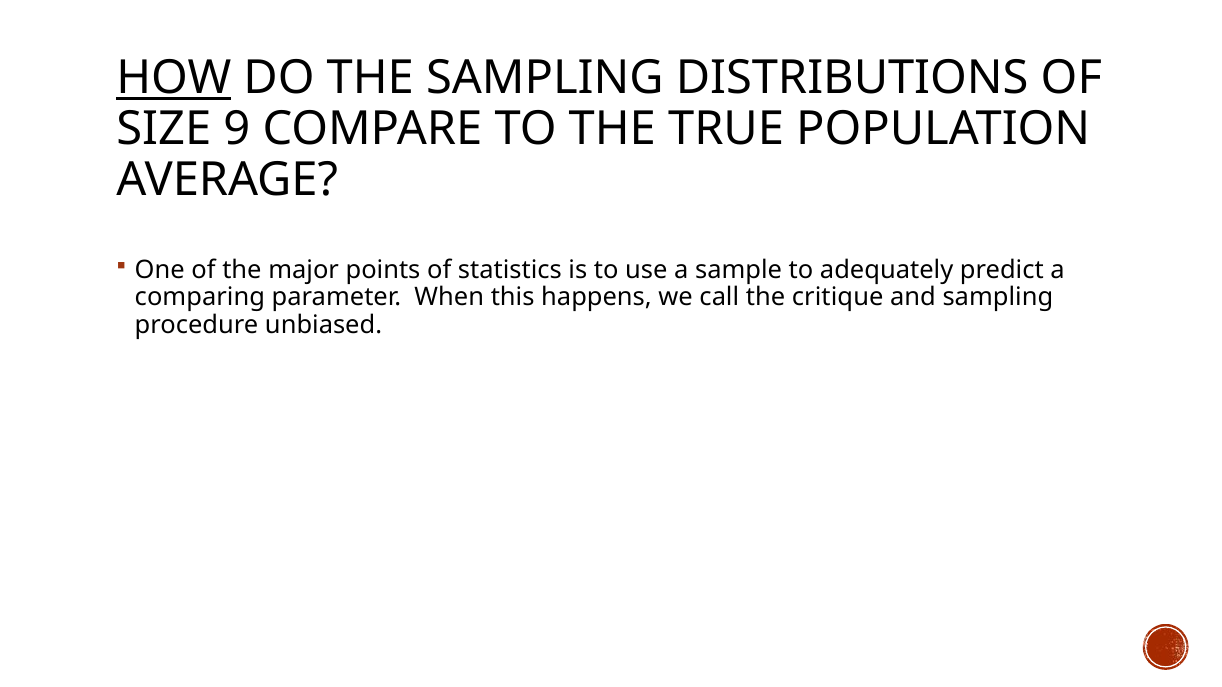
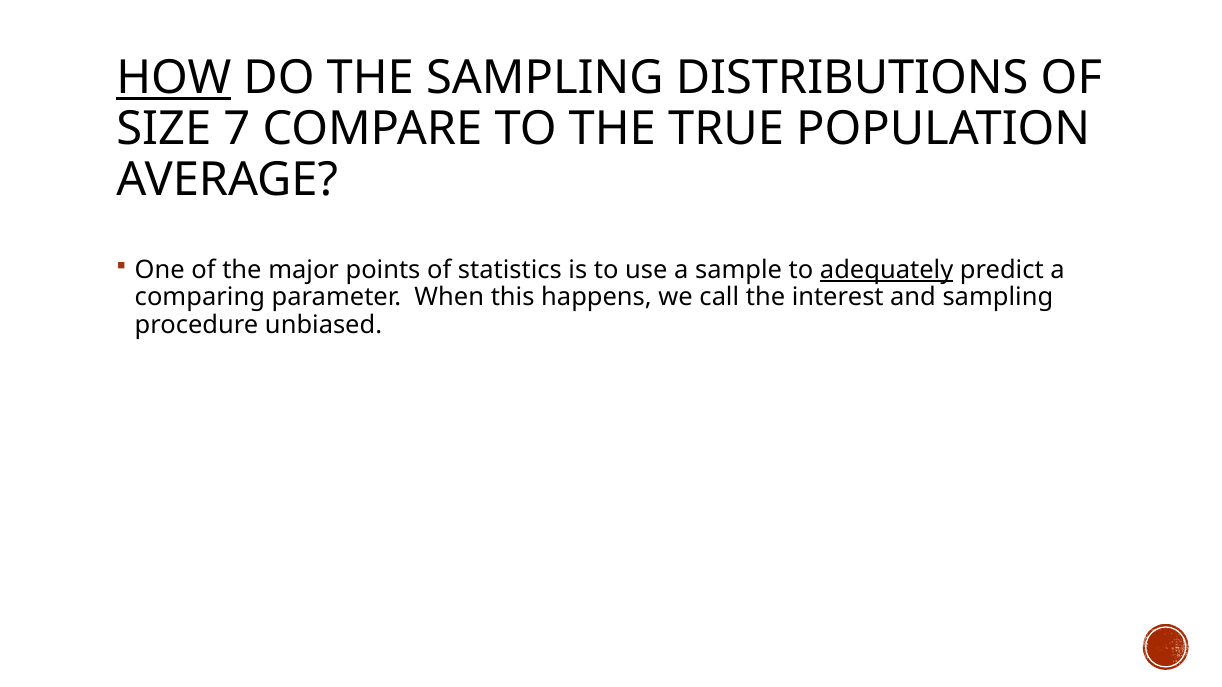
9: 9 -> 7 (237, 129)
adequately underline: none -> present (887, 270)
critique: critique -> interest (838, 298)
